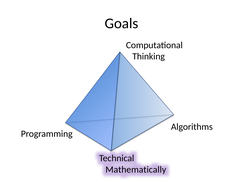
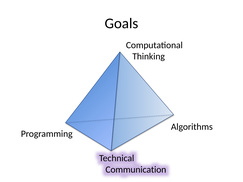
Mathematically: Mathematically -> Communication (136, 170)
